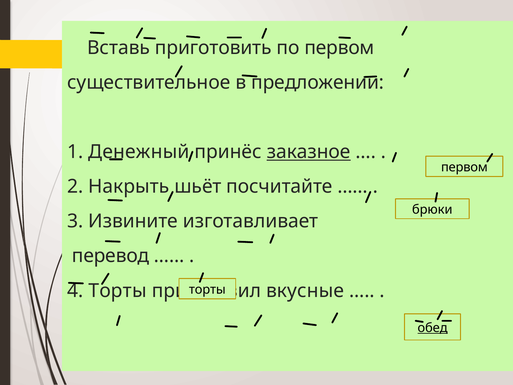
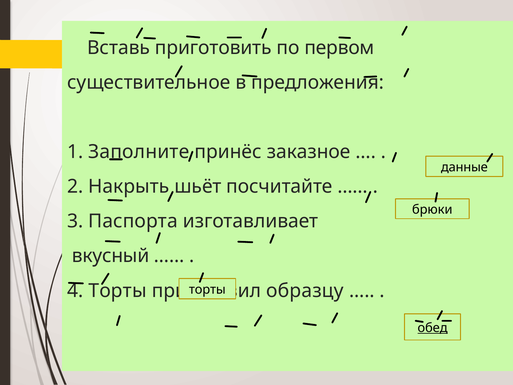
предложении: предложении -> предложения (318, 83)
Денежный: Денежный -> Заполните (139, 152)
заказное underline: present -> none (309, 152)
первом: первом -> данные (464, 167)
Извините: Извините -> Паспорта (133, 221)
перевод: перевод -> вкусный (111, 256)
вкусные: вкусные -> образцу (305, 290)
